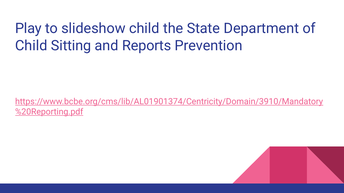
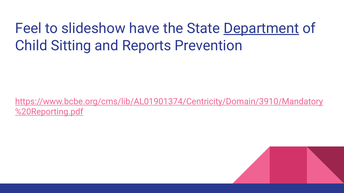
Play: Play -> Feel (28, 28)
slideshow child: child -> have (144, 28)
Department underline: none -> present (261, 28)
